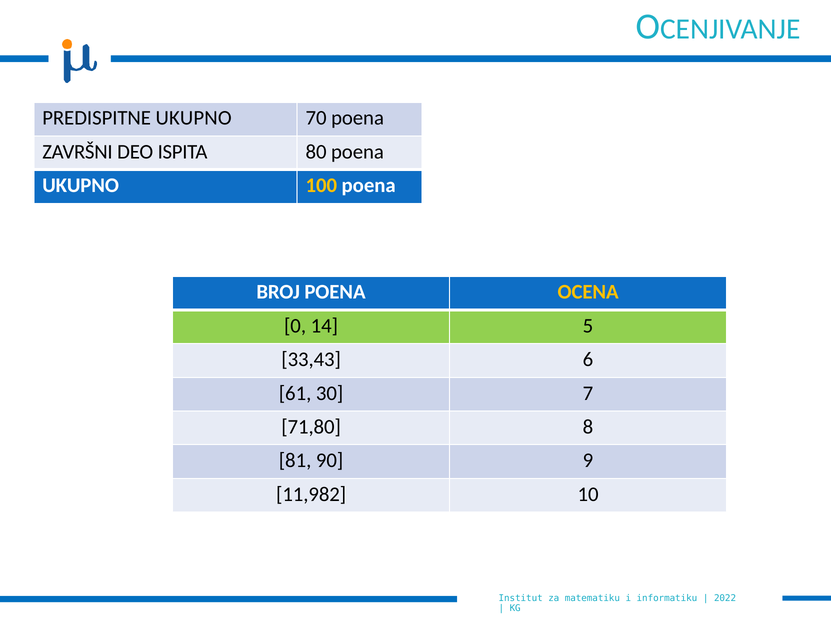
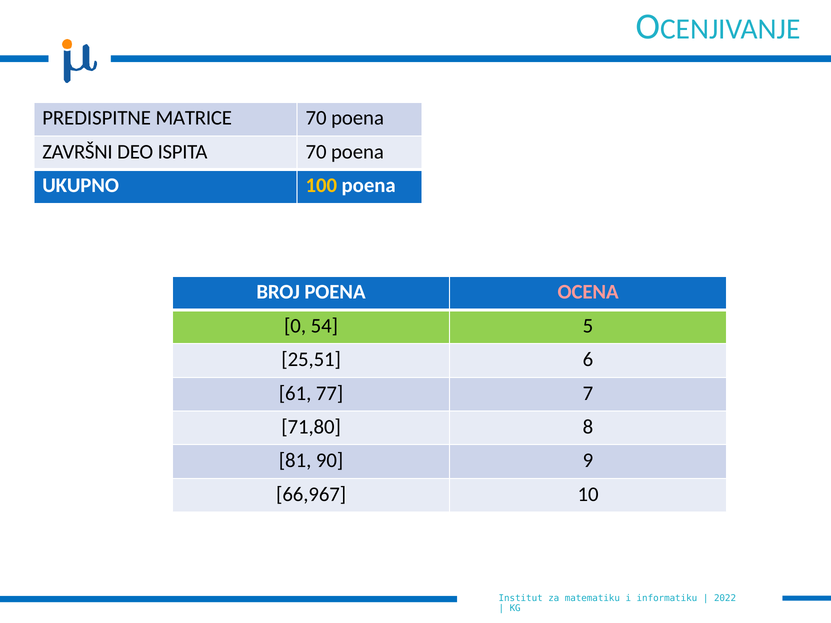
PREDISPITNE UKUPNO: UKUPNO -> MATRICE (194, 118)
ISPITA 80: 80 -> 70 (316, 152)
OCENA colour: yellow -> pink (588, 292)
14: 14 -> 54 (324, 326)
33,43: 33,43 -> 25,51 (311, 360)
30: 30 -> 77 (330, 393)
11,982: 11,982 -> 66,967 (311, 494)
